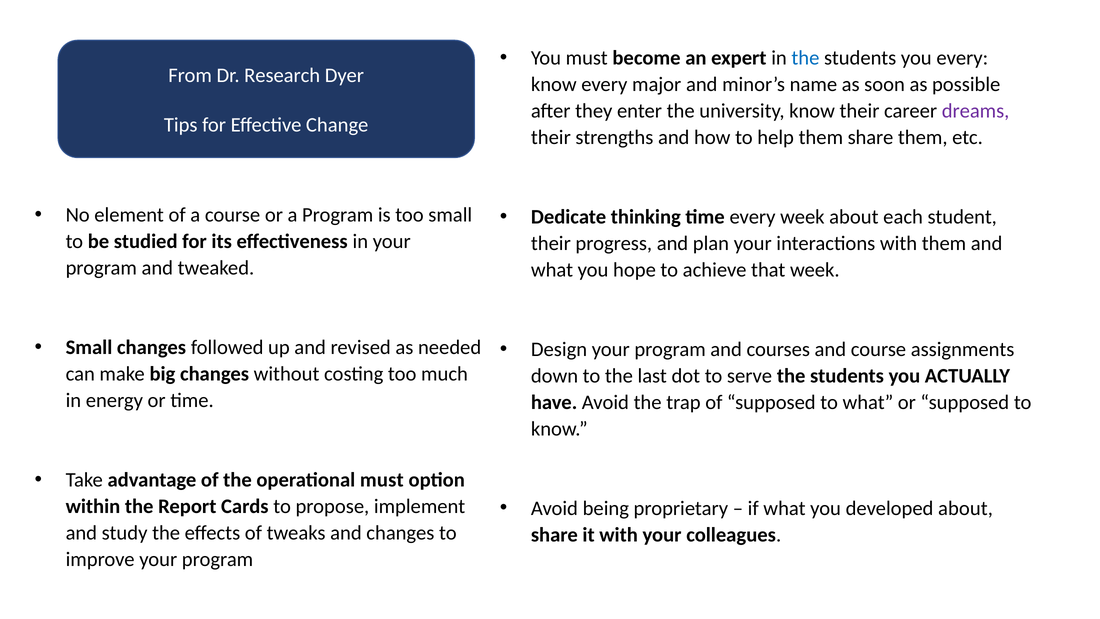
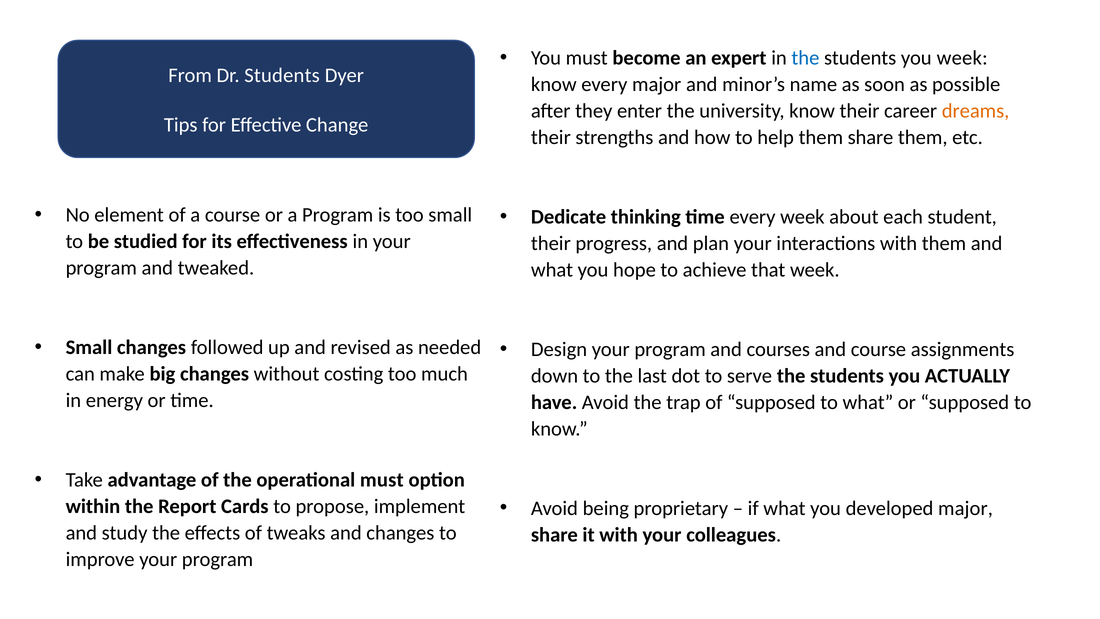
you every: every -> week (962, 58)
Dr Research: Research -> Students (282, 76)
dreams colour: purple -> orange (976, 111)
developed about: about -> major (966, 508)
